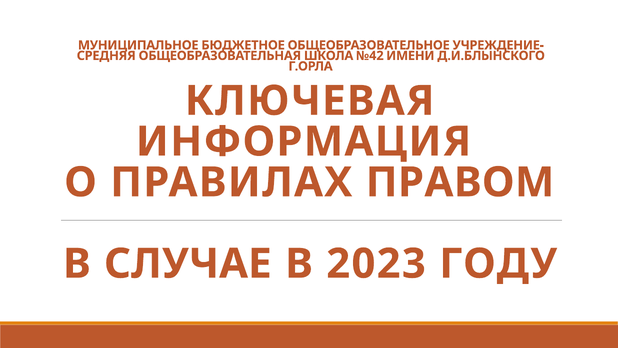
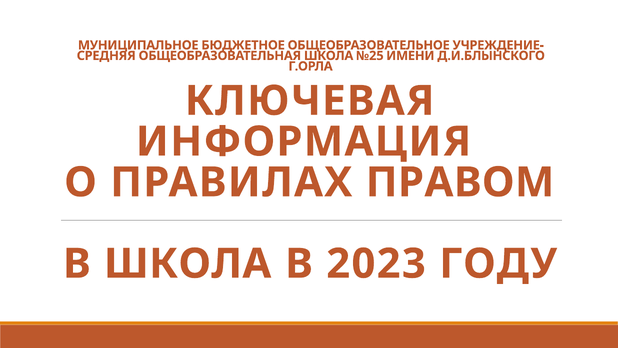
№42: №42 -> №25 (370, 56)
В СЛУЧАЕ: СЛУЧАЕ -> ШКОЛА (188, 264)
